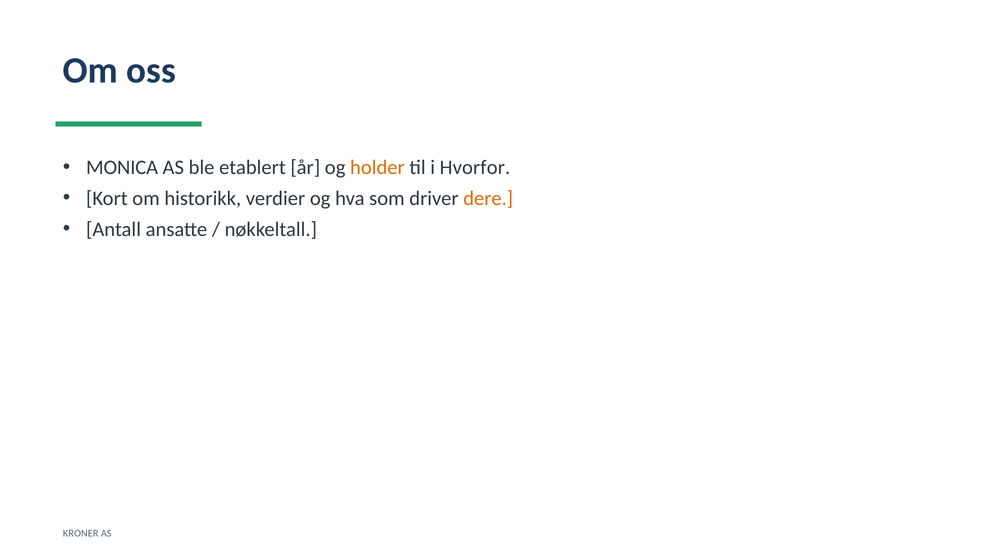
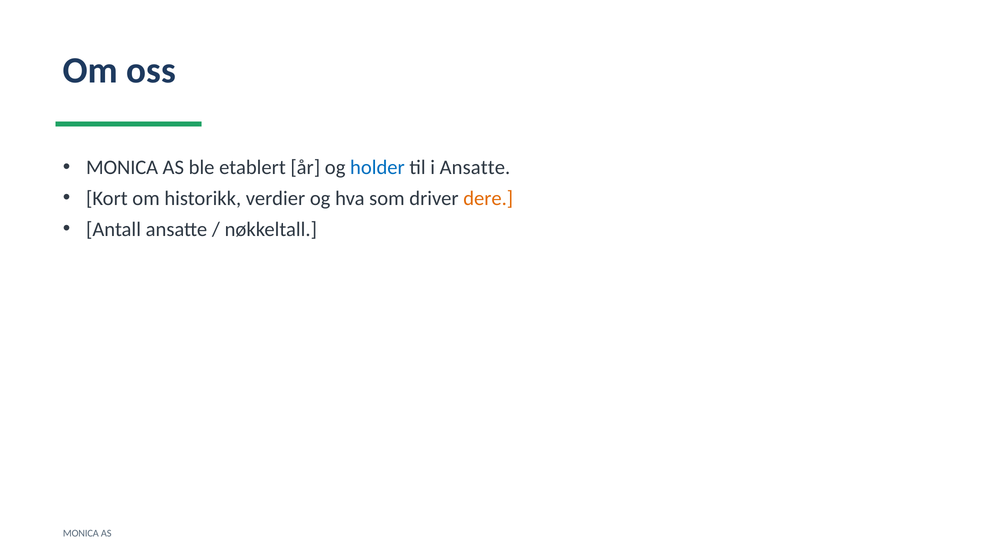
holder colour: orange -> blue (377, 168)
i Hvorfor: Hvorfor -> Ansatte (475, 168)
KRONER: KRONER -> MONICA (81, 534)
